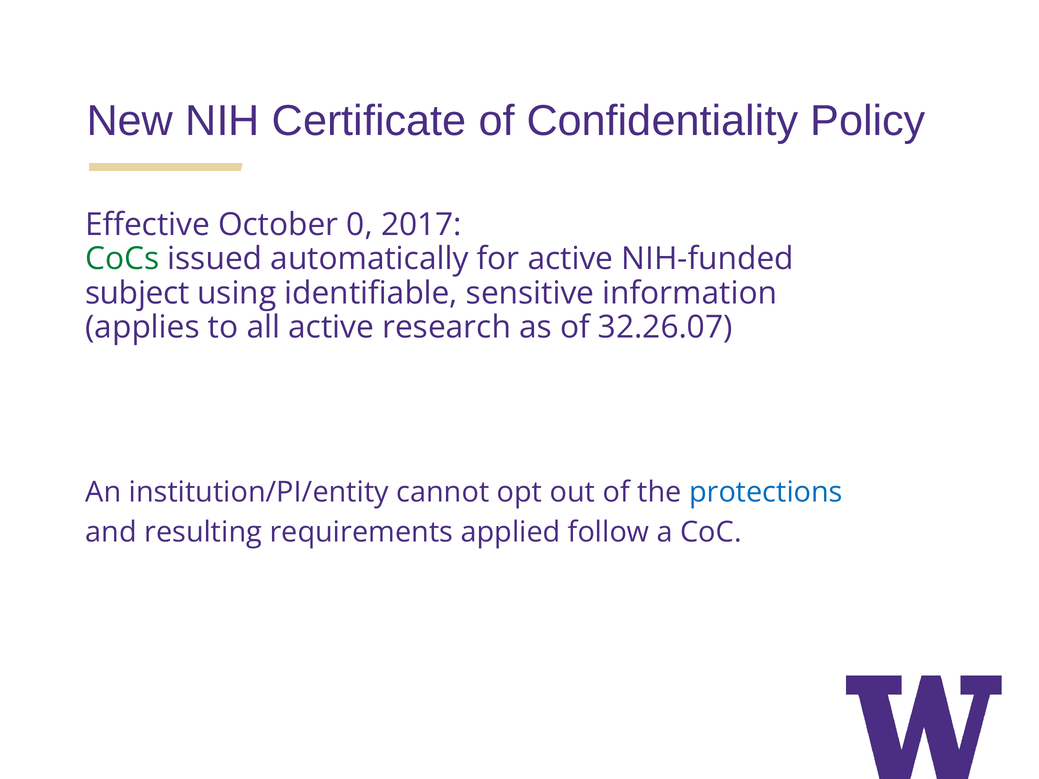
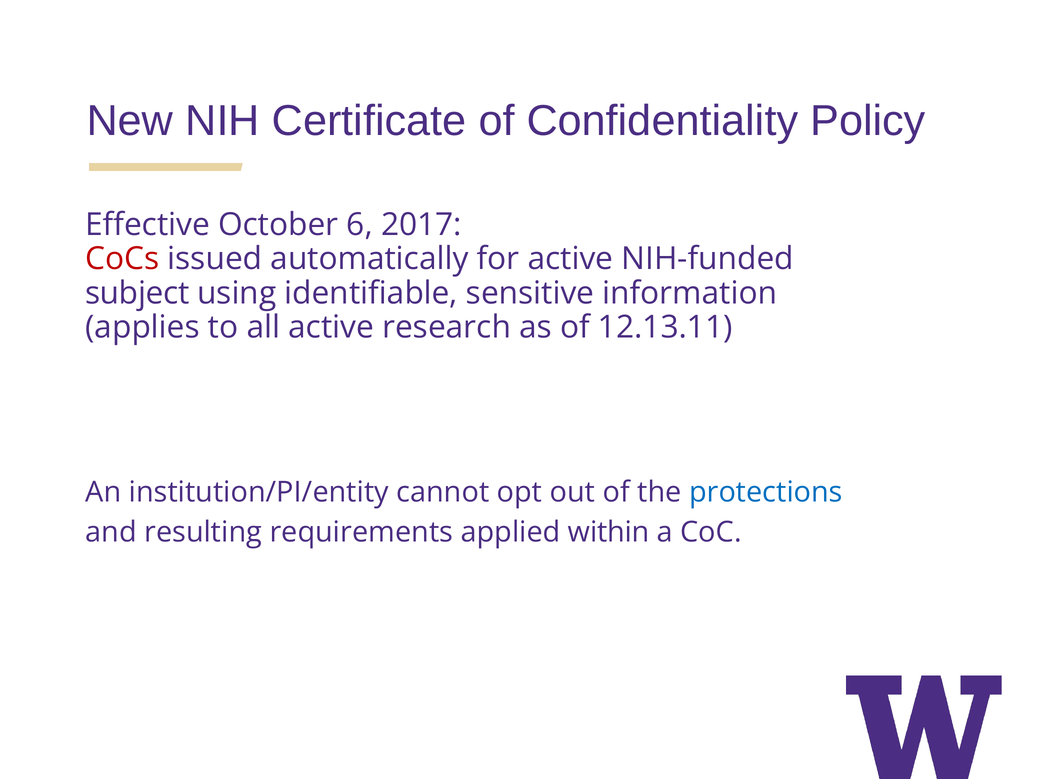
0: 0 -> 6 (360, 225)
CoCs colour: green -> red (122, 259)
32.26.07: 32.26.07 -> 12.13.11 (665, 327)
follow: follow -> within (609, 532)
